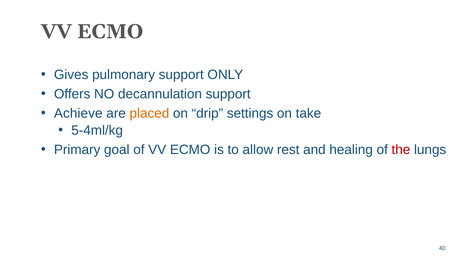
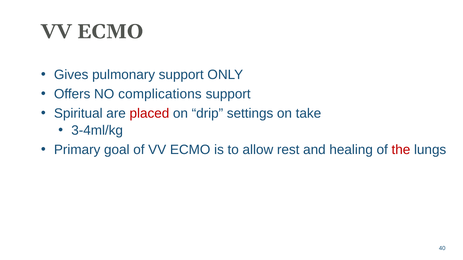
decannulation: decannulation -> complications (160, 94)
Achieve: Achieve -> Spiritual (78, 114)
placed colour: orange -> red (149, 114)
5-4ml/kg: 5-4ml/kg -> 3-4ml/kg (97, 131)
